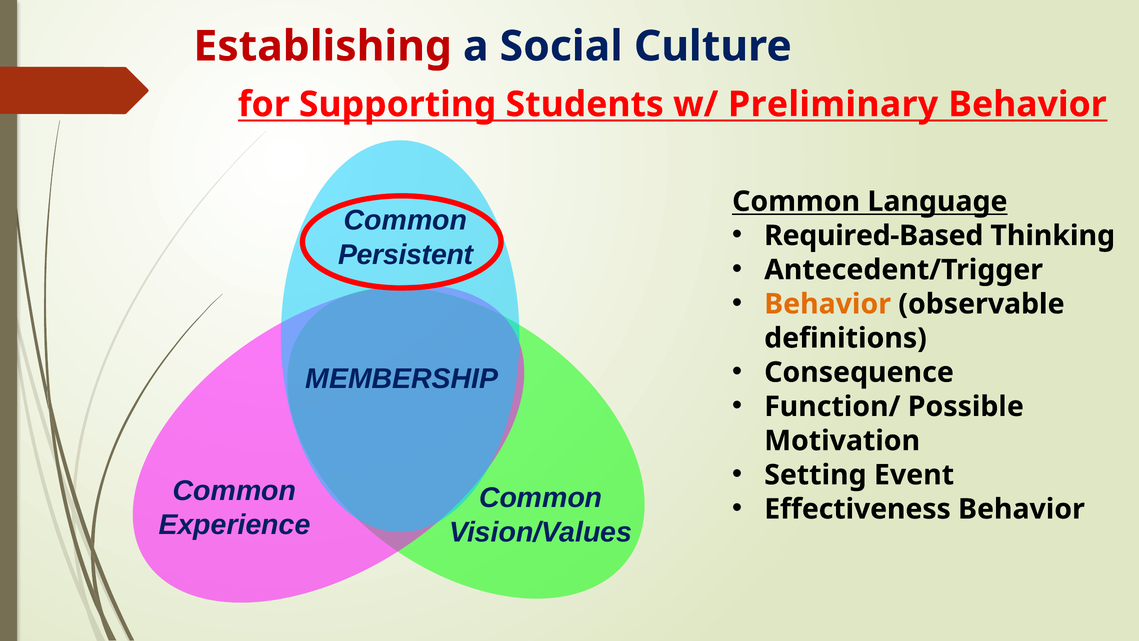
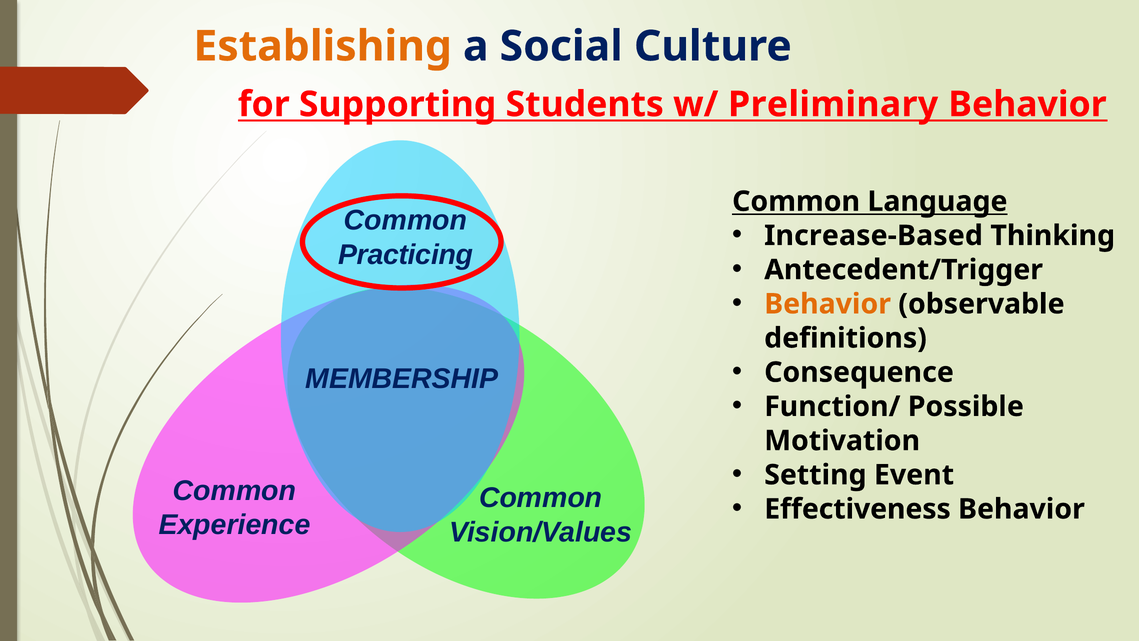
Establishing colour: red -> orange (323, 46)
Required-Based: Required-Based -> Increase-Based (874, 236)
Persistent: Persistent -> Practicing (406, 255)
